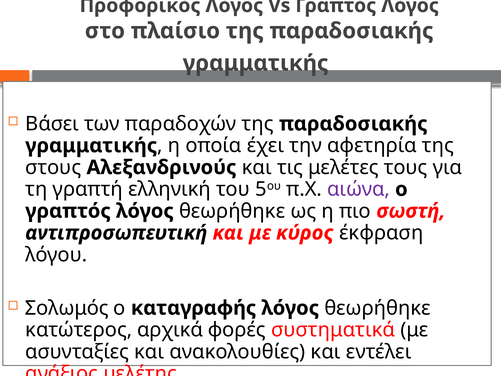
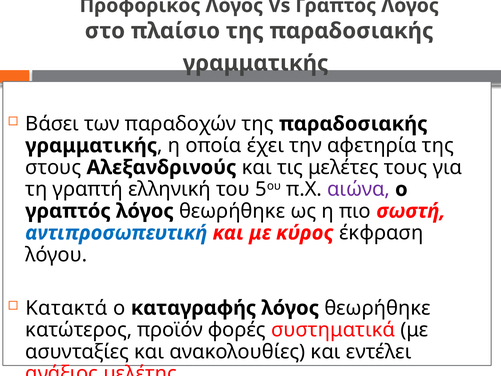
αντιπροσωπευτική colour: black -> blue (116, 233)
Σολωμός: Σολωμός -> Κατακτά (67, 308)
αρχικά: αρχικά -> προϊόν (170, 330)
